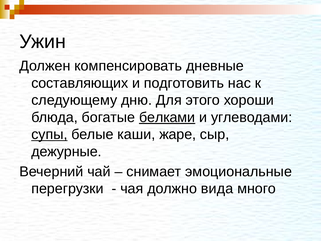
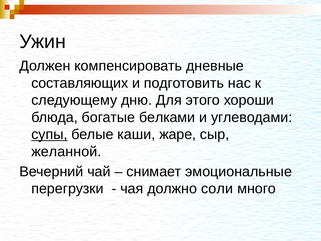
белками underline: present -> none (167, 117)
дежурные: дежурные -> желанной (66, 151)
вида: вида -> соли (217, 189)
